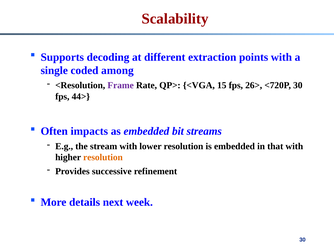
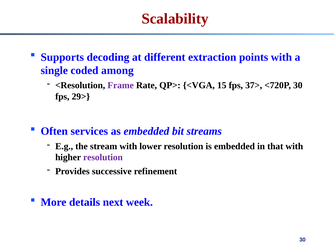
26>: 26> -> 37> (254, 85)
44>: 44> -> 29> (81, 96)
impacts: impacts -> services (89, 131)
resolution colour: orange -> purple (103, 157)
